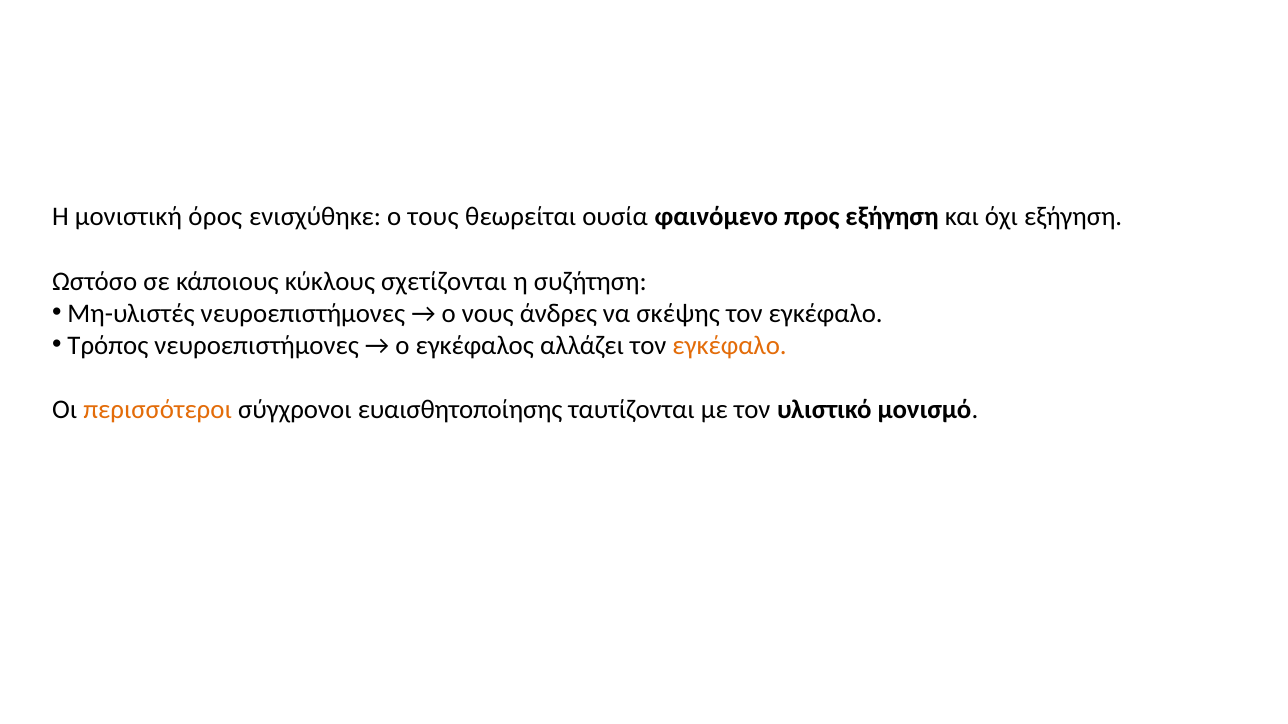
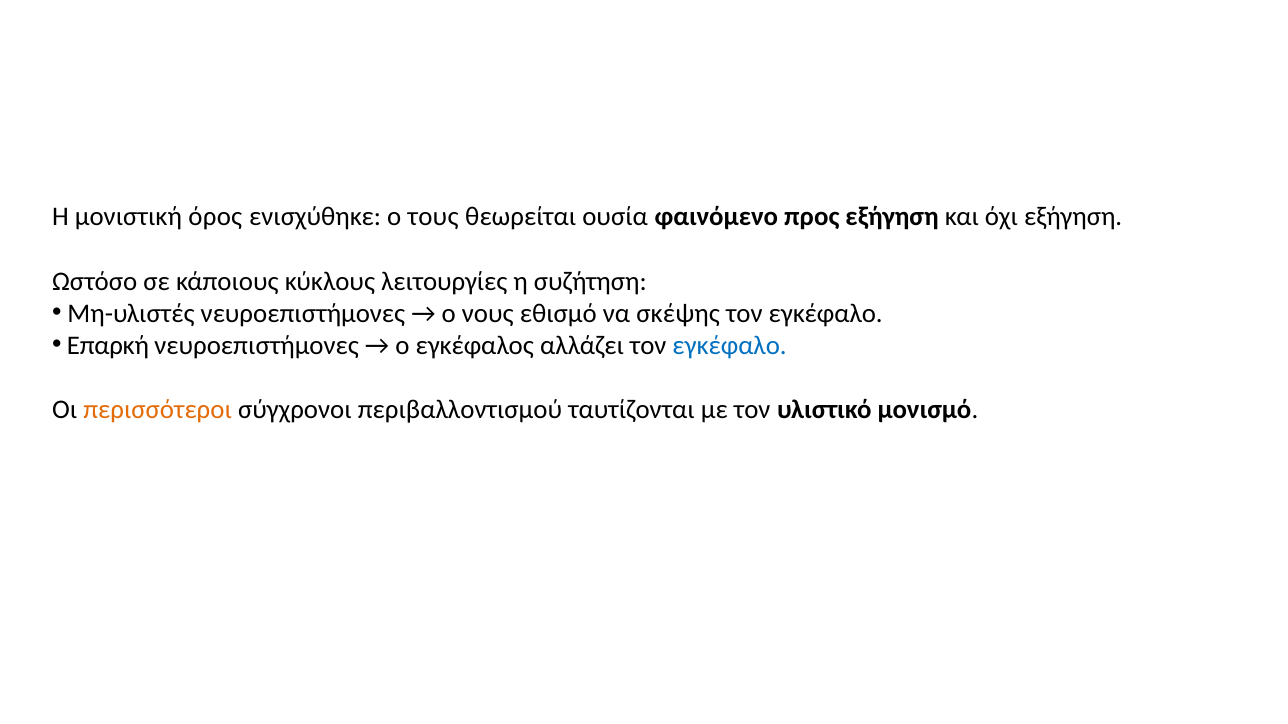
σχετίζονται: σχετίζονται -> λειτουργίες (444, 281)
άνδρες: άνδρες -> εθισμό (558, 314)
Τρόπος: Τρόπος -> Επαρκή (108, 346)
εγκέφαλο colour: orange -> blue (730, 346)
ευαισθητοποίησης: ευαισθητοποίησης -> περιβαλλοντισμού (460, 410)
